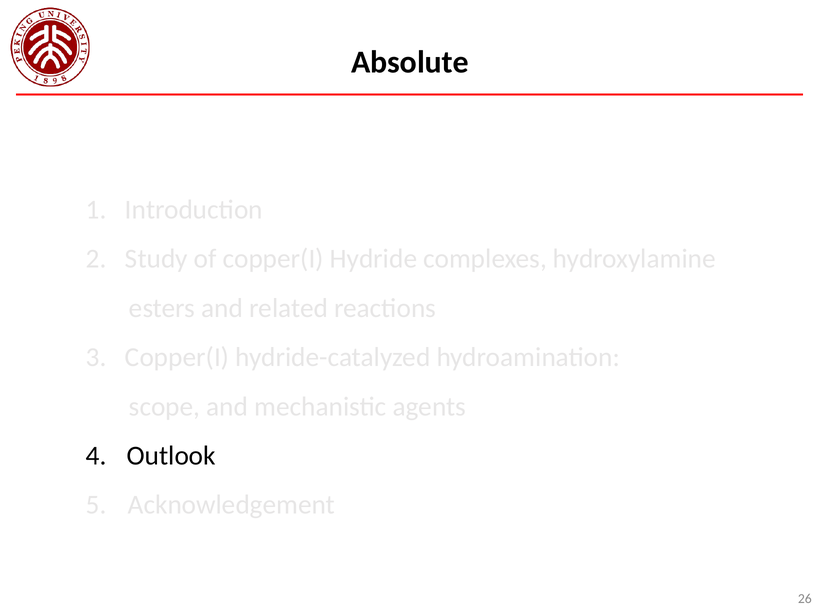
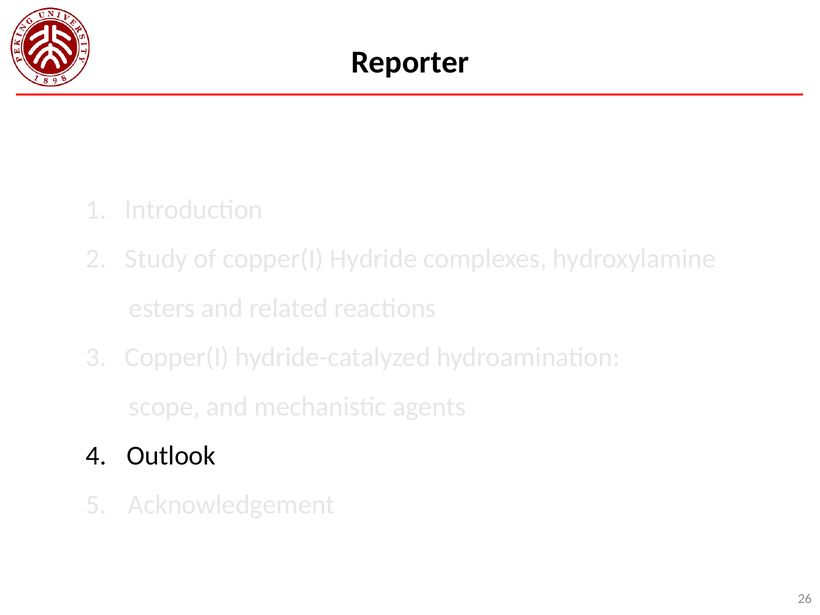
Absolute: Absolute -> Reporter (410, 62)
